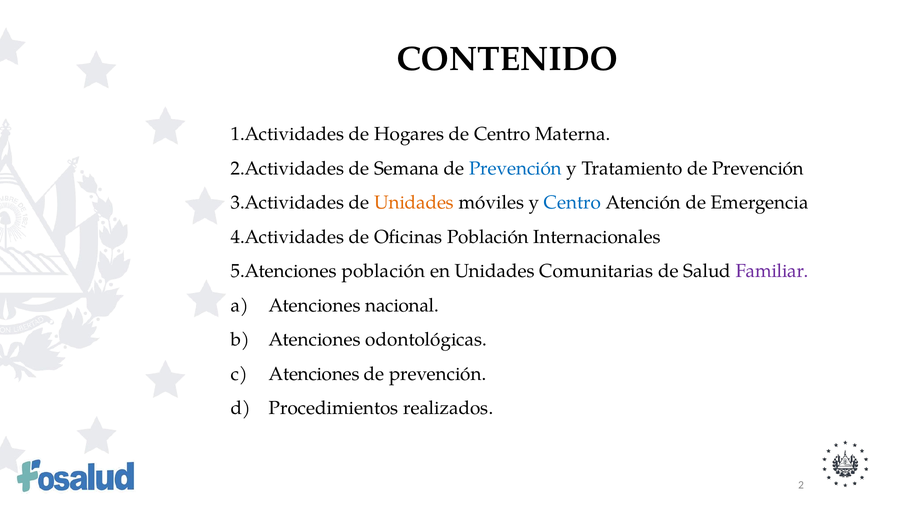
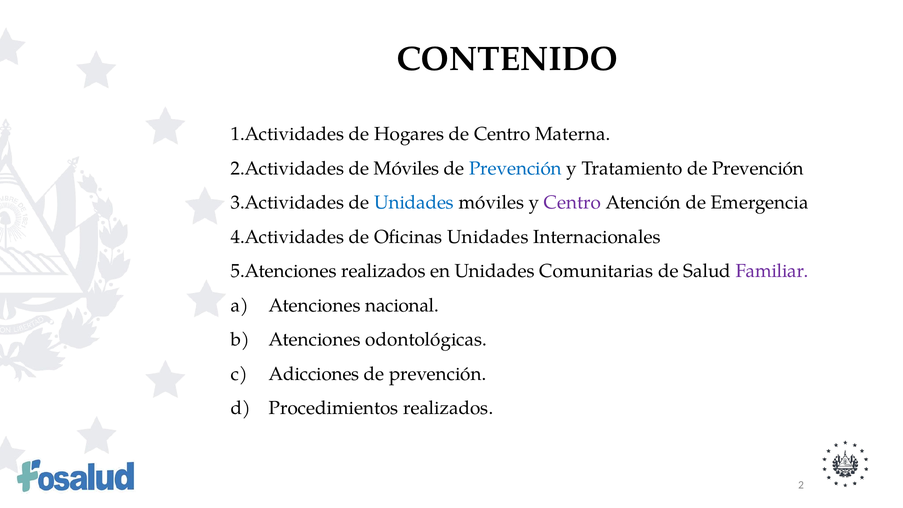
de Semana: Semana -> Móviles (407, 168)
Unidades colour: orange -> blue (414, 203)
Centro colour: blue -> purple (573, 203)
Oficinas Población: Población -> Unidades (488, 237)
población: población -> realizados (384, 271)
Atenciones: Atenciones -> Adicciones (314, 374)
